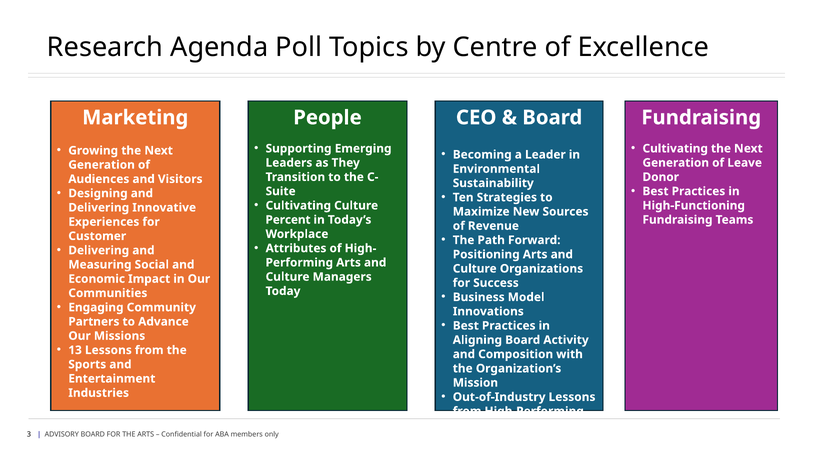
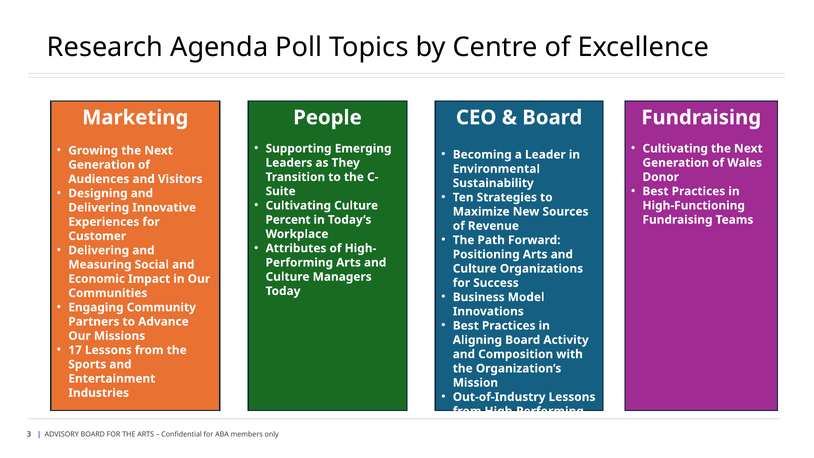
Leave: Leave -> Wales (745, 163)
13: 13 -> 17 (75, 350)
